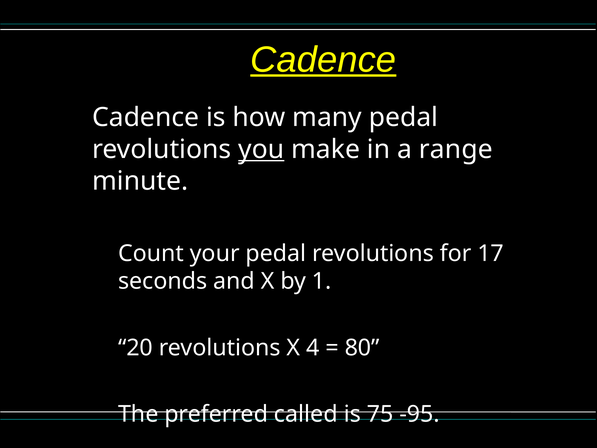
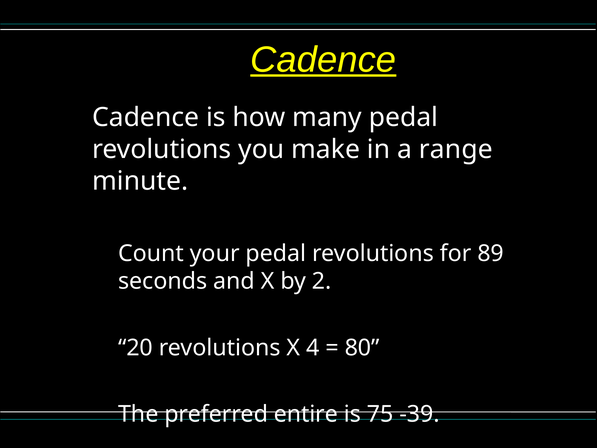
you underline: present -> none (261, 149)
17: 17 -> 89 (491, 253)
1: 1 -> 2 (322, 281)
called: called -> entire (306, 414)
-95: -95 -> -39 (419, 414)
